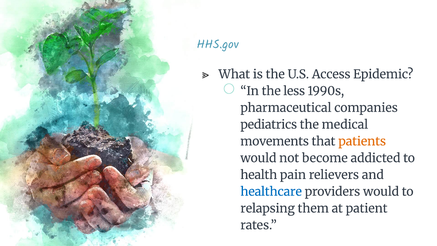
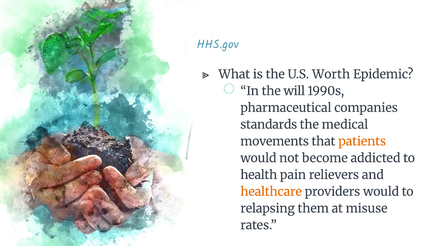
Access: Access -> Worth (331, 74)
less: less -> will (294, 91)
pediatrics: pediatrics -> standards (269, 125)
healthcare colour: blue -> orange (271, 192)
patient: patient -> misuse (367, 208)
